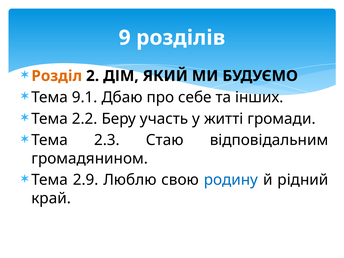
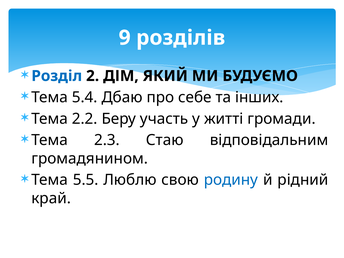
Розділ colour: orange -> blue (57, 76)
9.1: 9.1 -> 5.4 (85, 97)
2.9: 2.9 -> 5.5 (86, 180)
